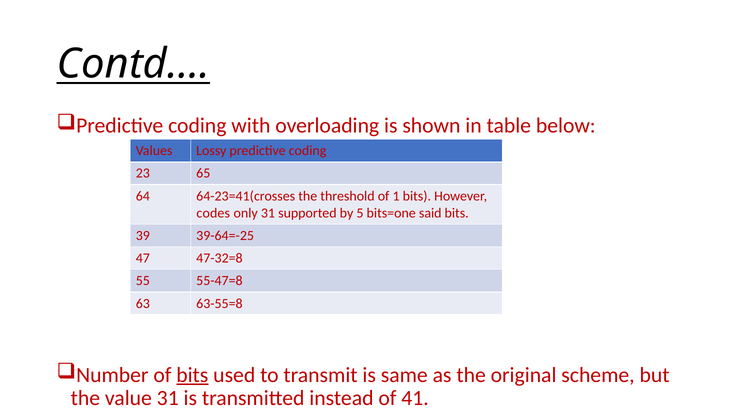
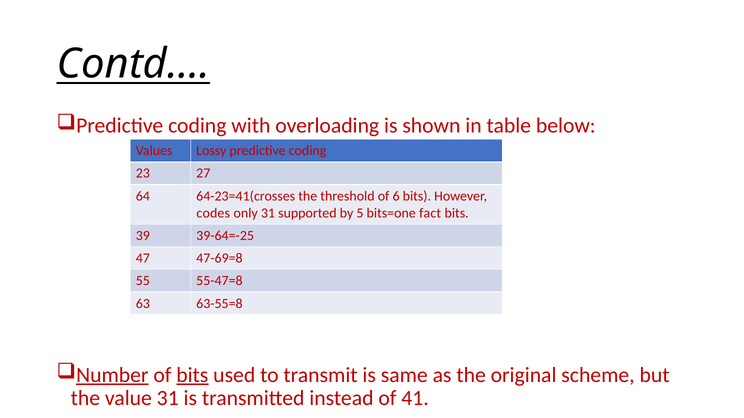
65: 65 -> 27 (203, 174)
1: 1 -> 6 (396, 196)
said: said -> fact (430, 213)
47-32=8: 47-32=8 -> 47-69=8 (219, 259)
Number underline: none -> present (112, 375)
